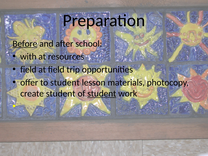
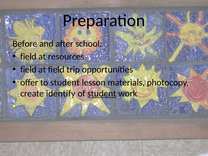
Before underline: present -> none (25, 44)
with: with -> field (28, 57)
create student: student -> identify (61, 94)
